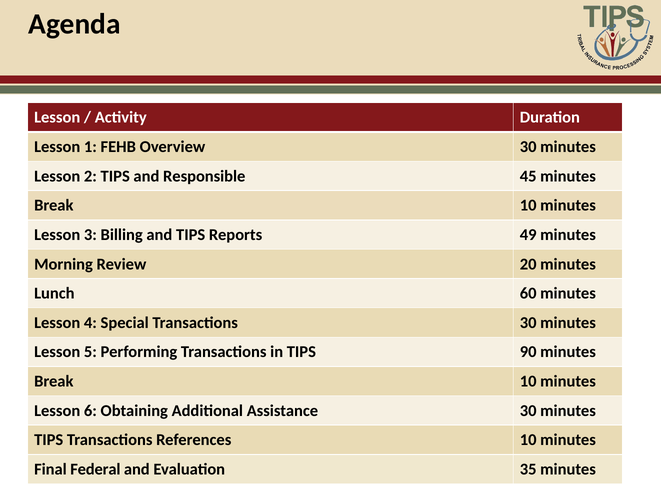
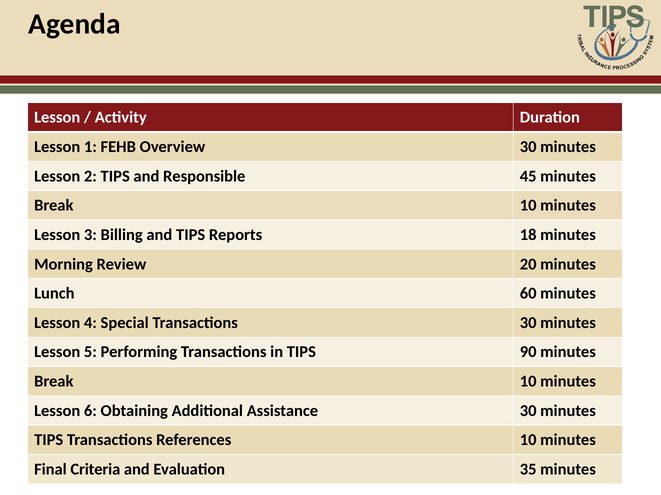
49: 49 -> 18 (528, 235)
Federal: Federal -> Criteria (95, 470)
